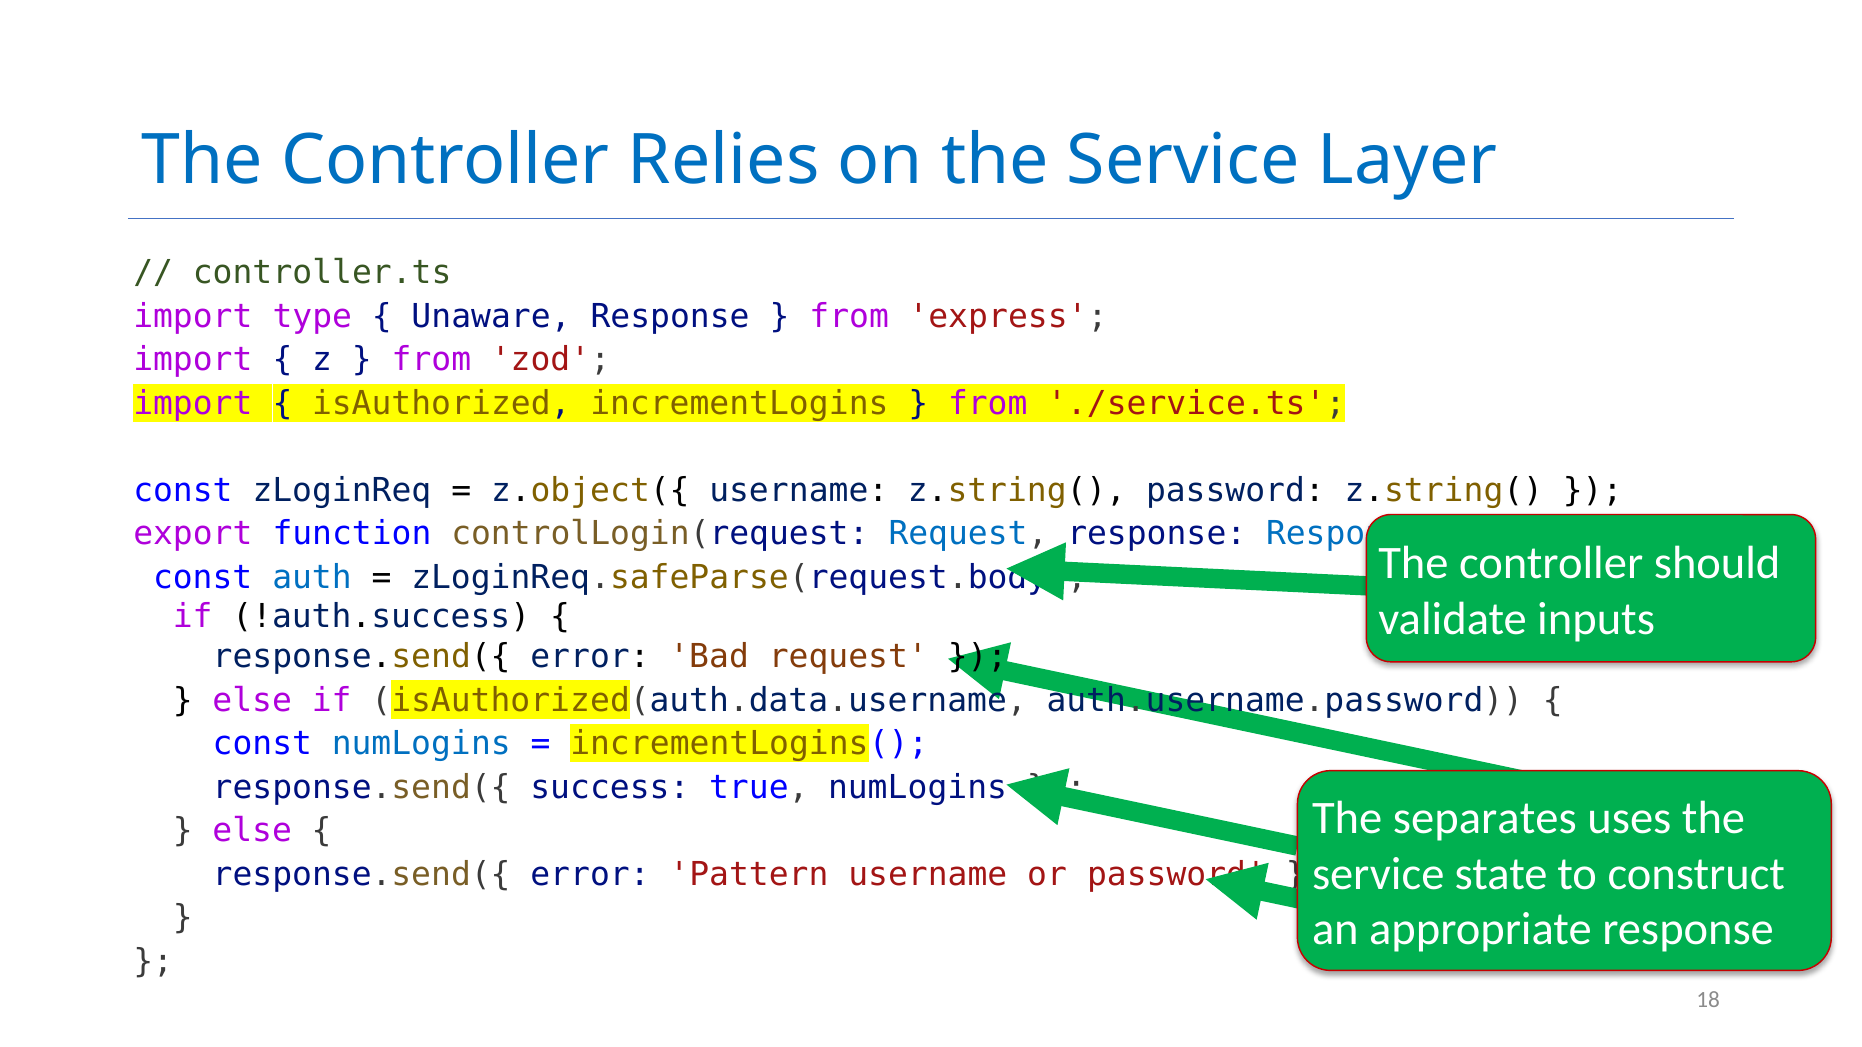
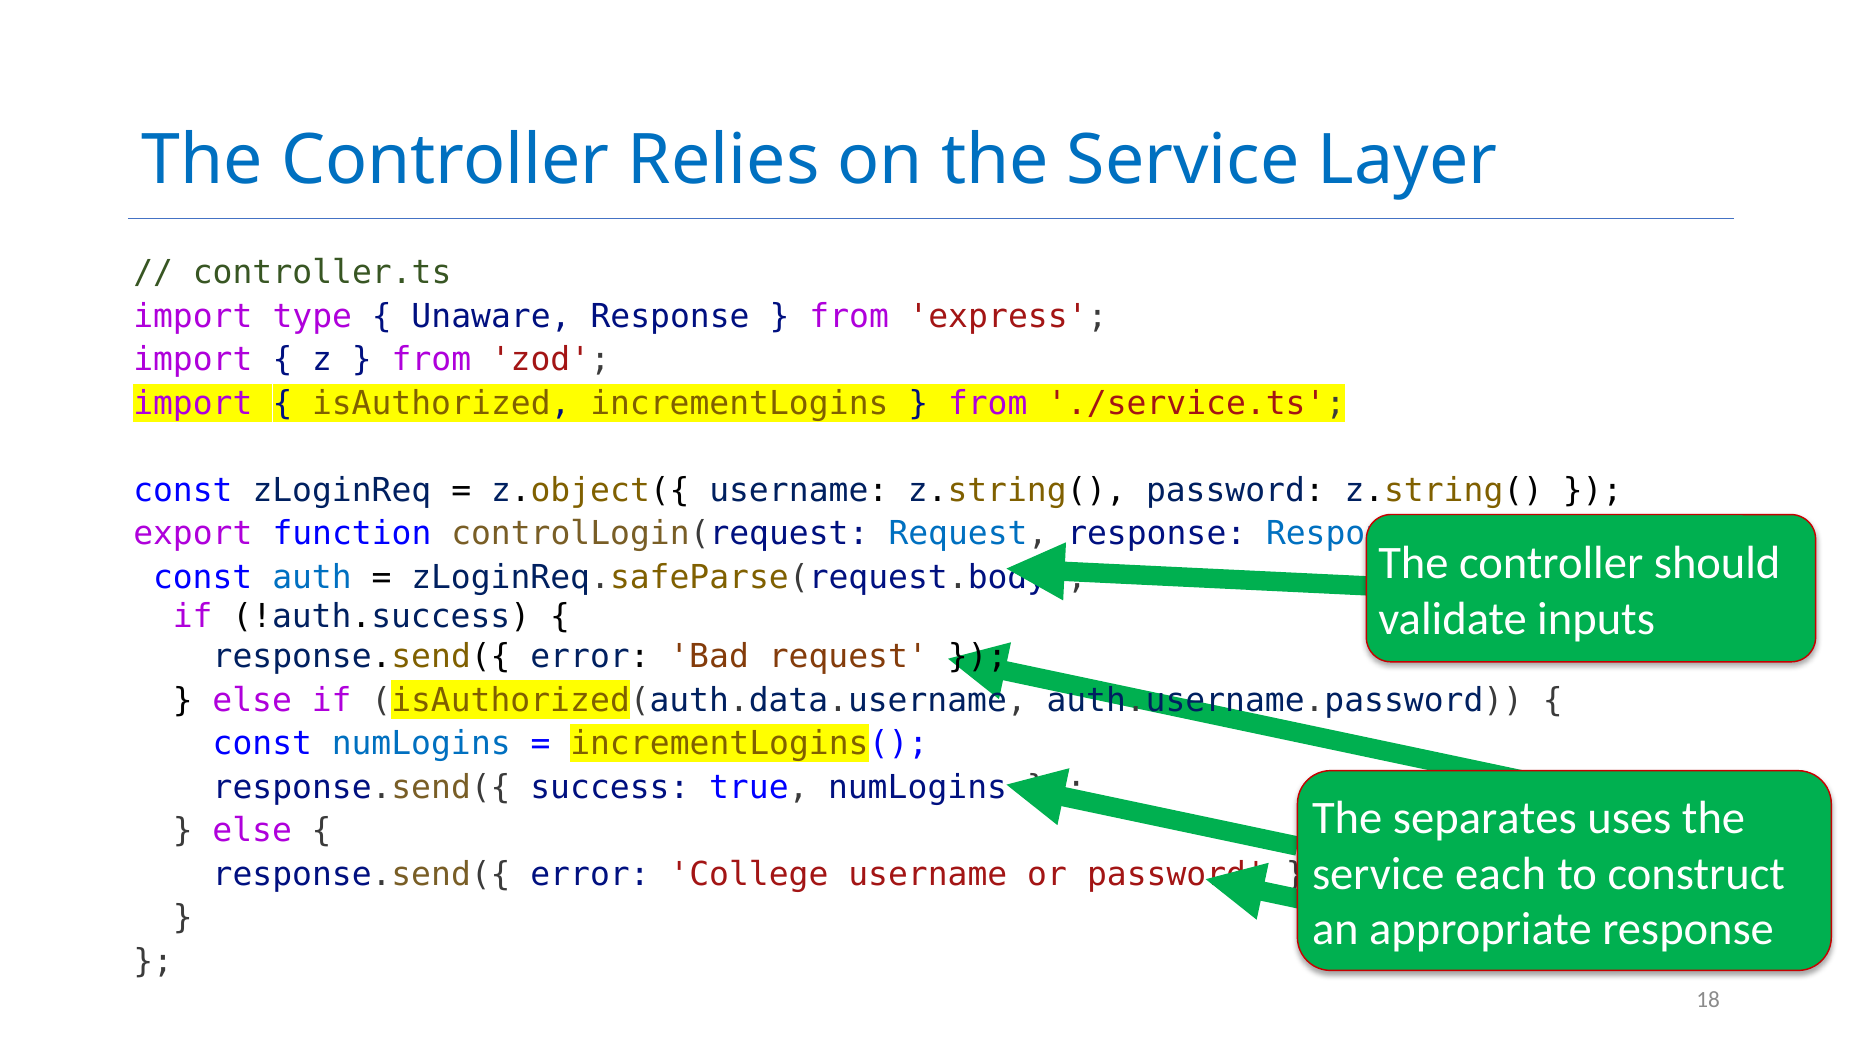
state: state -> each (1501, 874)
Pattern: Pattern -> College (749, 875)
